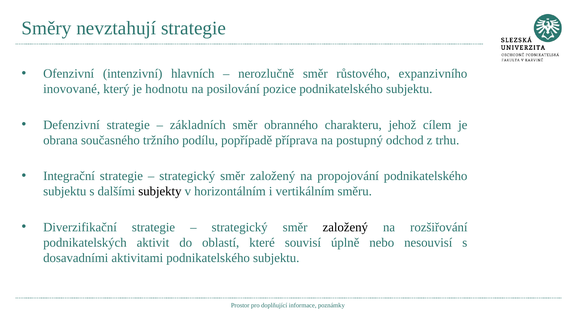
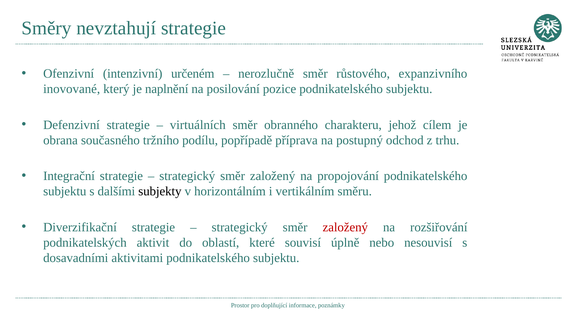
hlavních: hlavních -> určeném (193, 74)
hodnotu: hodnotu -> naplnění (167, 89)
základních: základních -> virtuálních (198, 125)
založený colour: black -> red (345, 227)
